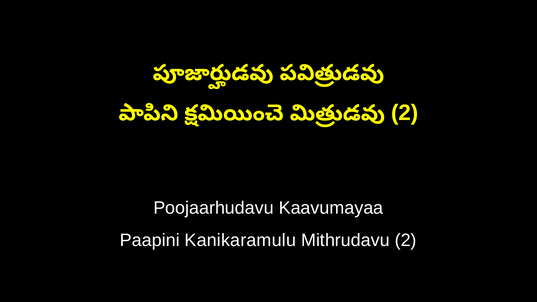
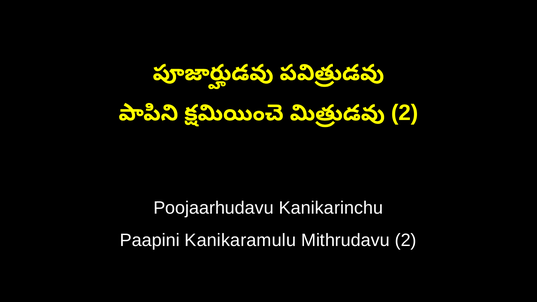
Kaavumayaa: Kaavumayaa -> Kanikarinchu (331, 208)
